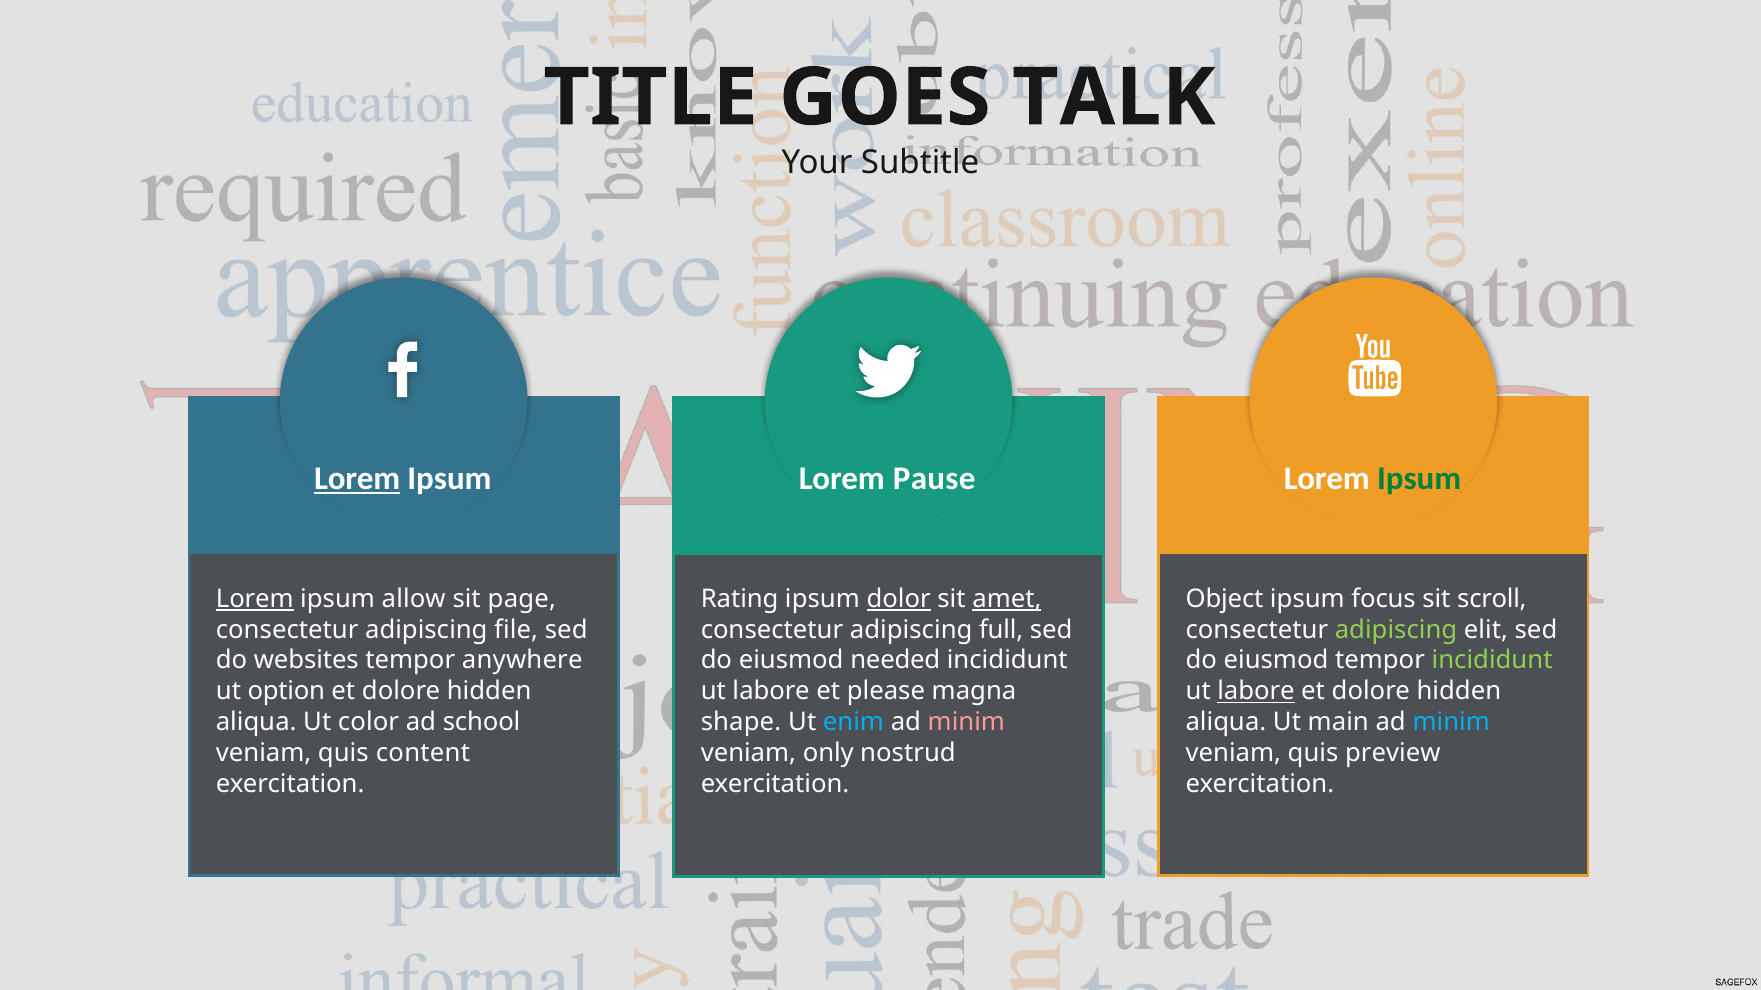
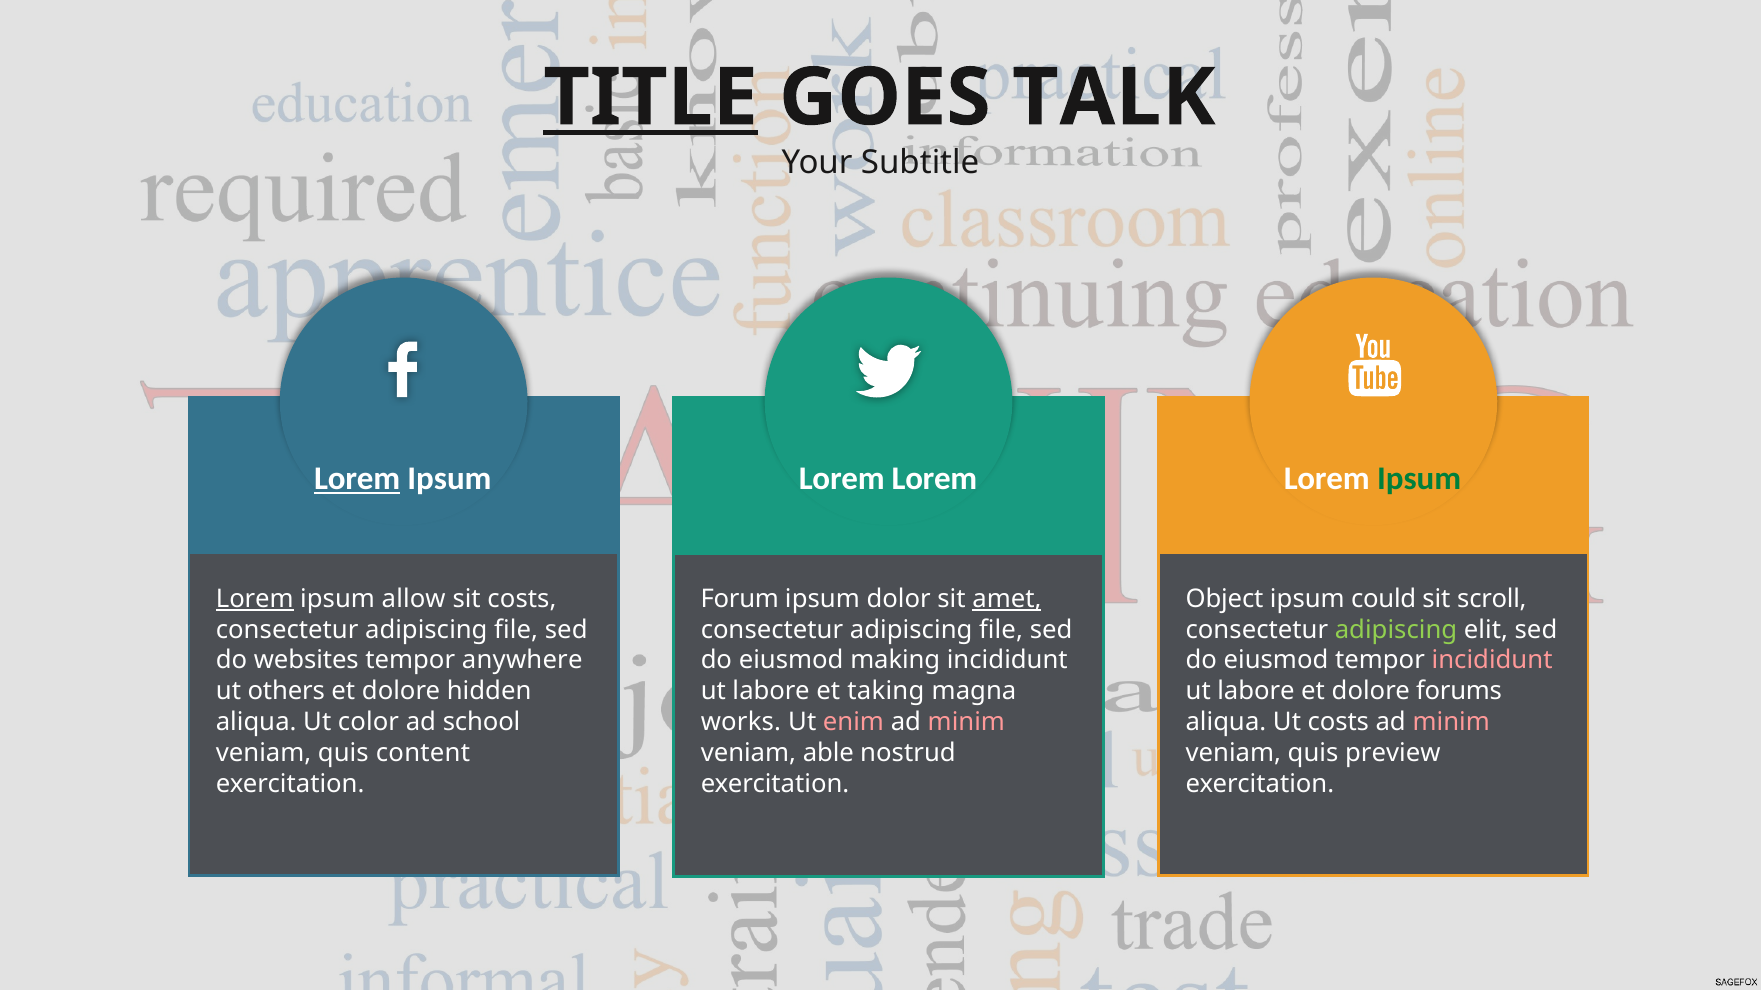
TITLE underline: none -> present (651, 98)
Lorem Pause: Pause -> Lorem (935, 479)
sit page: page -> costs (522, 599)
Rating: Rating -> Forum (740, 599)
dolor underline: present -> none (899, 599)
focus: focus -> could (1384, 599)
full: full -> file (1001, 630)
needed: needed -> making (895, 661)
incididunt colour: light green -> pink (1492, 661)
option: option -> others (286, 692)
please: please -> taking (886, 692)
labore underline: present -> none (1256, 692)
hidden: hidden -> forums (1459, 692)
shape: shape -> works (741, 723)
enim colour: light blue -> pink (853, 723)
Ut main: main -> costs (1338, 723)
minim colour: light blue -> pink (1451, 723)
only: only -> able (828, 753)
